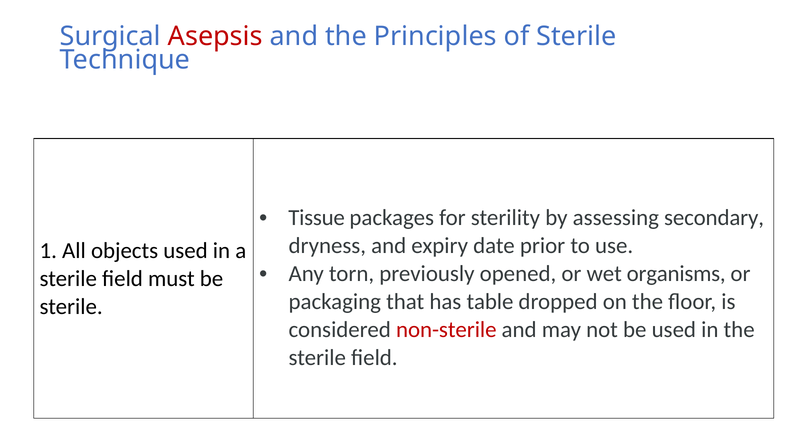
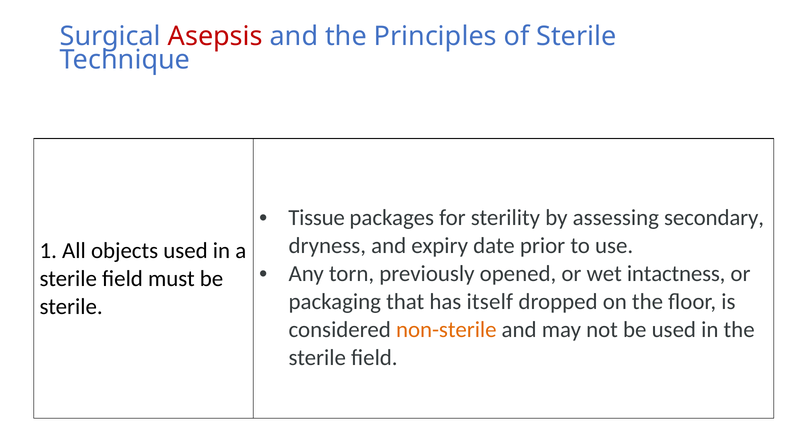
organisms: organisms -> intactness (676, 274)
table: table -> itself (490, 302)
non-sterile colour: red -> orange (446, 330)
